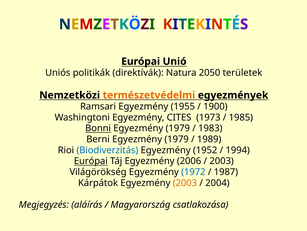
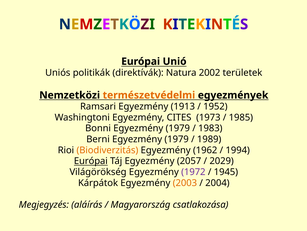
2050: 2050 -> 2002 (210, 73)
1955: 1955 -> 1913 (183, 106)
1900: 1900 -> 1952 (215, 106)
Bonni underline: present -> none (98, 128)
Biodiverzitás colour: blue -> orange (107, 150)
1952: 1952 -> 1962 (205, 150)
2006: 2006 -> 2057 (189, 161)
2003: 2003 -> 2029 (222, 161)
1972 colour: blue -> purple (193, 171)
1987: 1987 -> 1945 (226, 171)
